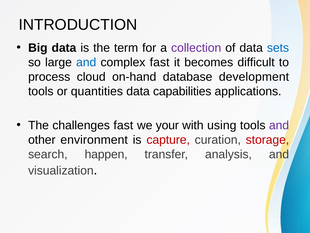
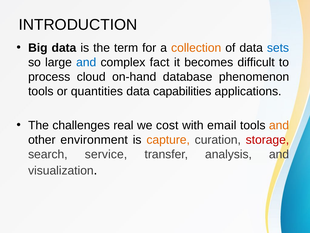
collection colour: purple -> orange (196, 48)
complex fast: fast -> fact (160, 62)
development: development -> phenomenon (254, 77)
challenges fast: fast -> real (123, 125)
your: your -> cost (167, 125)
using: using -> email (222, 125)
and colour: purple -> orange (279, 125)
capture colour: red -> orange (168, 140)
happen: happen -> service (106, 154)
